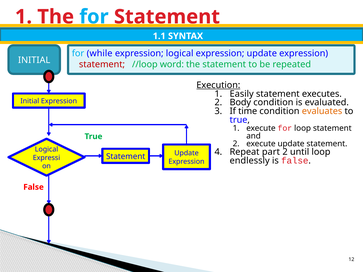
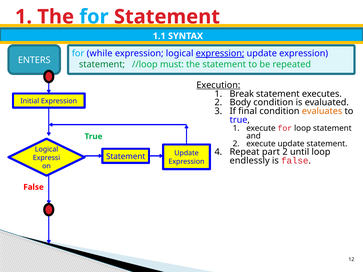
expression underline: none -> present (220, 54)
INITIAL: INITIAL -> ENTERS (34, 60)
statement colour: red -> green (102, 64)
word: word -> must (172, 64)
Easily: Easily -> Break (242, 94)
time: time -> final (248, 111)
